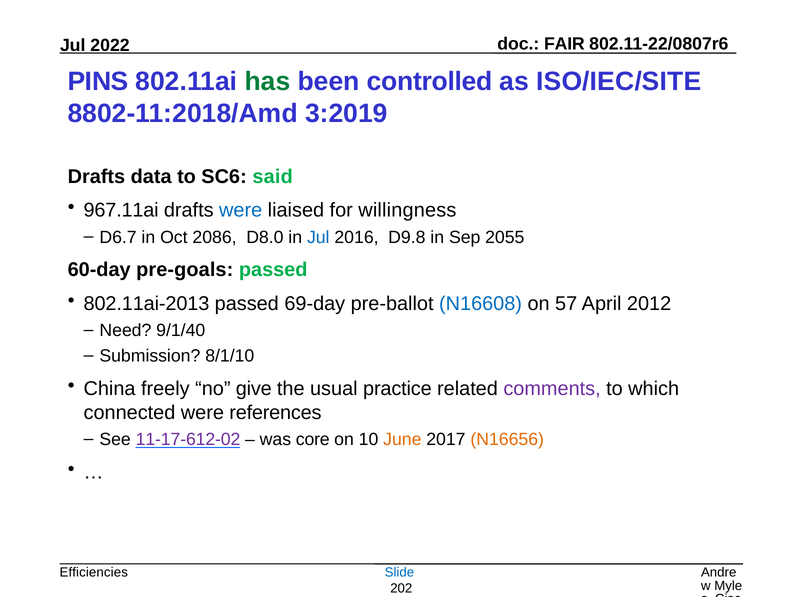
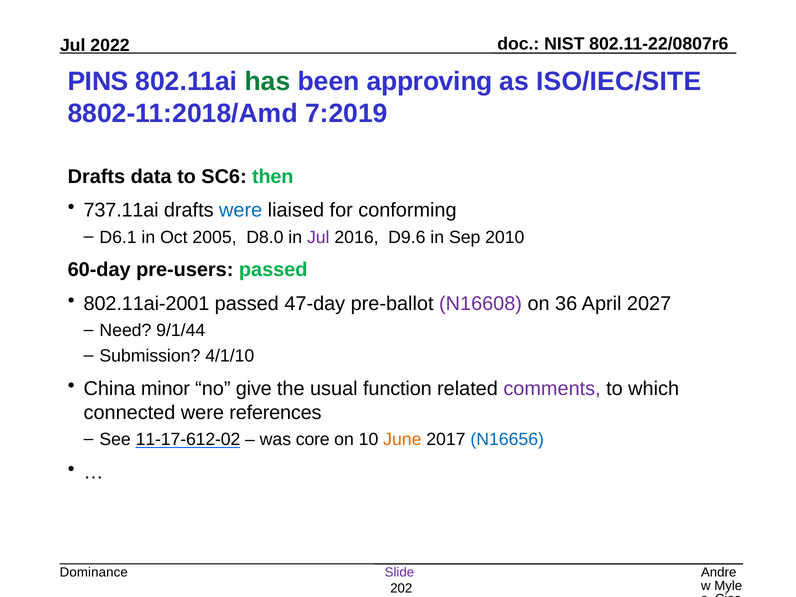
FAIR: FAIR -> NIST (564, 44)
controlled: controlled -> approving (430, 81)
3:2019: 3:2019 -> 7:2019 (346, 113)
said: said -> then (273, 177)
967.11ai: 967.11ai -> 737.11ai (121, 210)
willingness: willingness -> conforming (407, 210)
D6.7: D6.7 -> D6.1 (118, 237)
2086: 2086 -> 2005 (215, 237)
Jul colour: blue -> purple (318, 237)
D9.8: D9.8 -> D9.6 (407, 237)
2055: 2055 -> 2010 (505, 237)
pre-goals: pre-goals -> pre-users (185, 270)
802.11ai-2013: 802.11ai-2013 -> 802.11ai-2001 (146, 304)
69-day: 69-day -> 47-day (315, 304)
N16608 colour: blue -> purple (481, 304)
57: 57 -> 36 (566, 304)
2012: 2012 -> 2027 (649, 304)
9/1/40: 9/1/40 -> 9/1/44 (181, 331)
8/1/10: 8/1/10 -> 4/1/10 (230, 356)
freely: freely -> minor (165, 389)
practice: practice -> function (397, 389)
11-17-612-02 colour: purple -> black (188, 440)
N16656 colour: orange -> blue (507, 440)
Efficiencies: Efficiencies -> Dominance (94, 573)
Slide colour: blue -> purple (399, 573)
